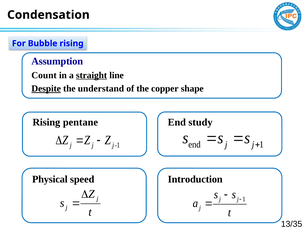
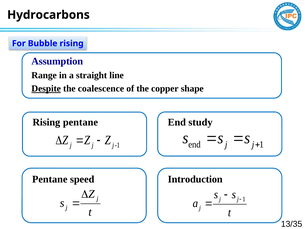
Condensation: Condensation -> Hydrocarbons (48, 15)
Count: Count -> Range (44, 75)
straight underline: present -> none (92, 75)
understand: understand -> coalescence (101, 89)
Physical: Physical -> Pentane (50, 179)
